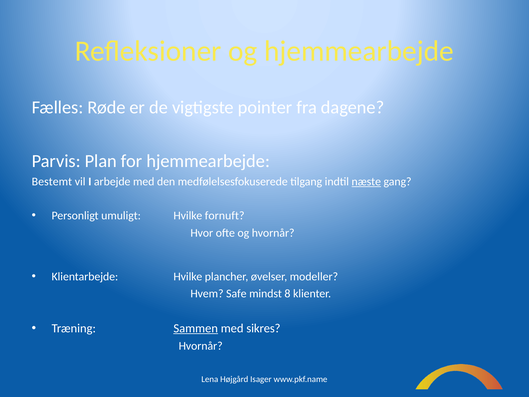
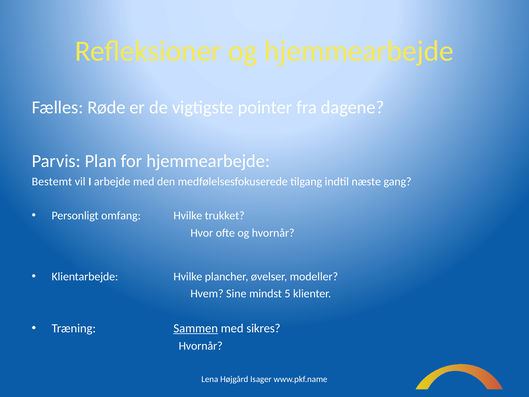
næste underline: present -> none (366, 182)
umuligt: umuligt -> omfang (121, 216)
fornuft: fornuft -> trukket (225, 216)
Safe: Safe -> Sine (236, 293)
8: 8 -> 5 (287, 293)
